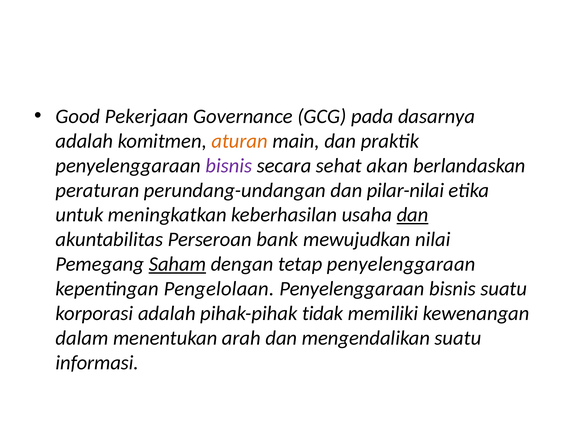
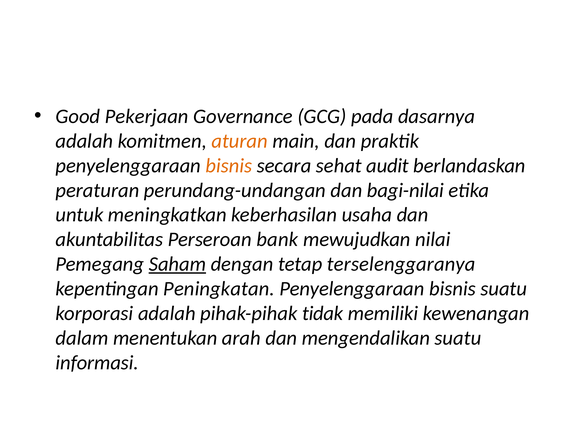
bisnis colour: purple -> orange (229, 166)
akan: akan -> audit (388, 166)
pilar-nilai: pilar-nilai -> bagi-nilai (405, 190)
dan underline: present -> none (413, 215)
tetap penyelenggaraan: penyelenggaraan -> terselenggaranya (401, 264)
Pengelolaan: Pengelolaan -> Peningkatan (219, 289)
